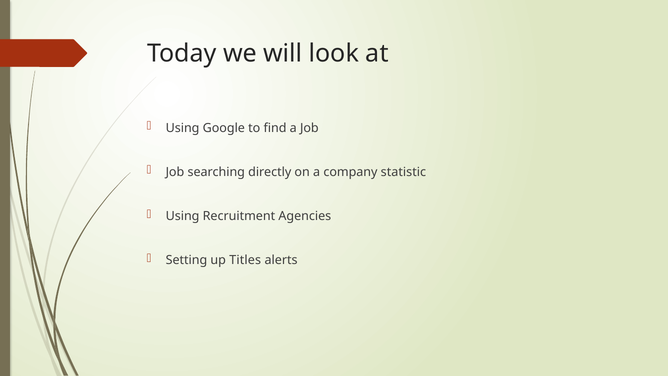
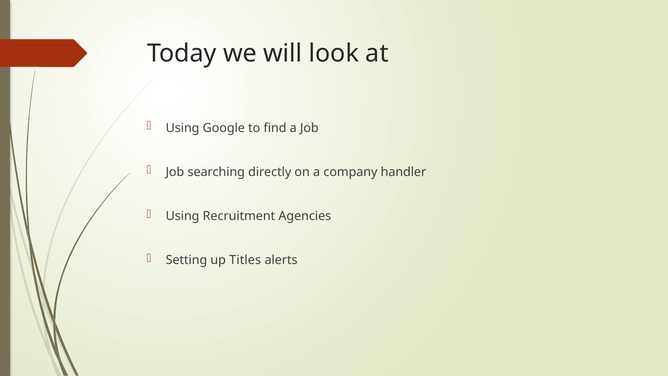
statistic: statistic -> handler (403, 172)
